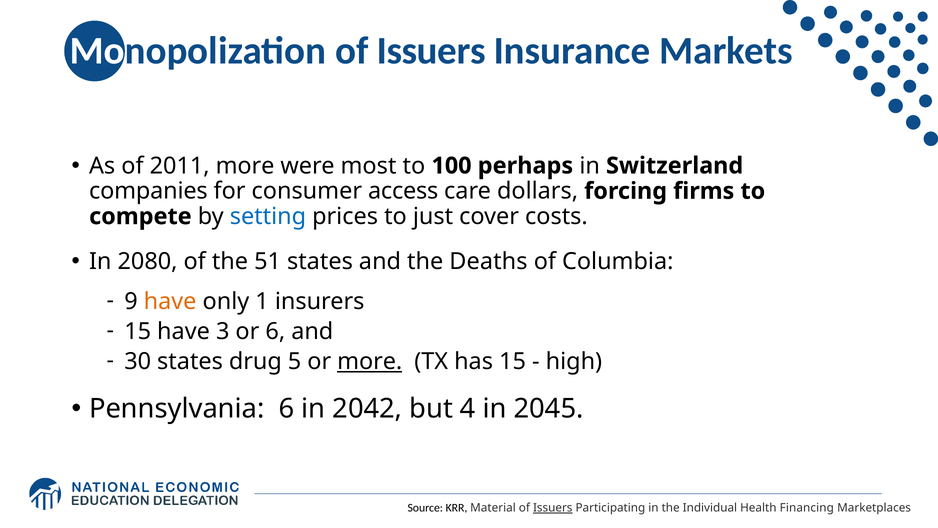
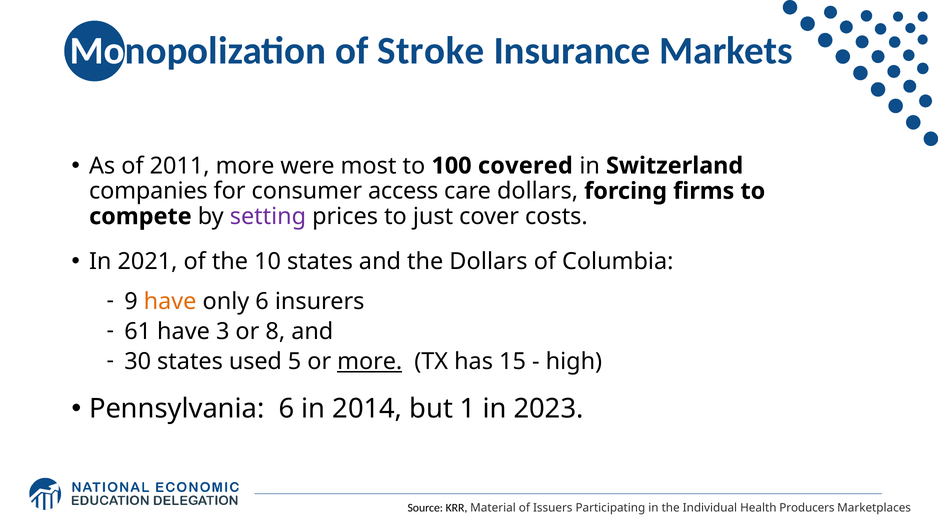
Monopolization of Issuers: Issuers -> Stroke (431, 51)
perhaps: perhaps -> covered (525, 166)
setting colour: blue -> purple (268, 216)
2080: 2080 -> 2021 (148, 261)
51: 51 -> 10 (268, 261)
the Deaths: Deaths -> Dollars (488, 261)
only 1: 1 -> 6 (262, 301)
15: 15 -> 61 (138, 331)
or 6: 6 -> 8 (275, 331)
drug: drug -> used (255, 361)
2042: 2042 -> 2014 (367, 408)
4: 4 -> 1 (468, 408)
2045: 2045 -> 2023 (549, 408)
Issuers underline: present -> none (553, 507)
Financing: Financing -> Producers (807, 507)
